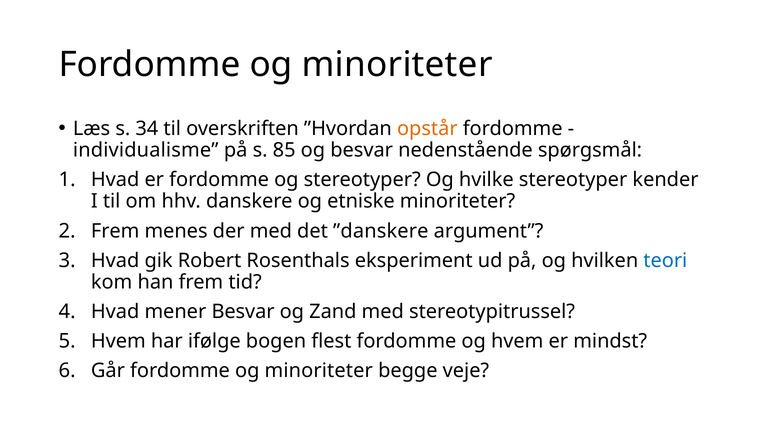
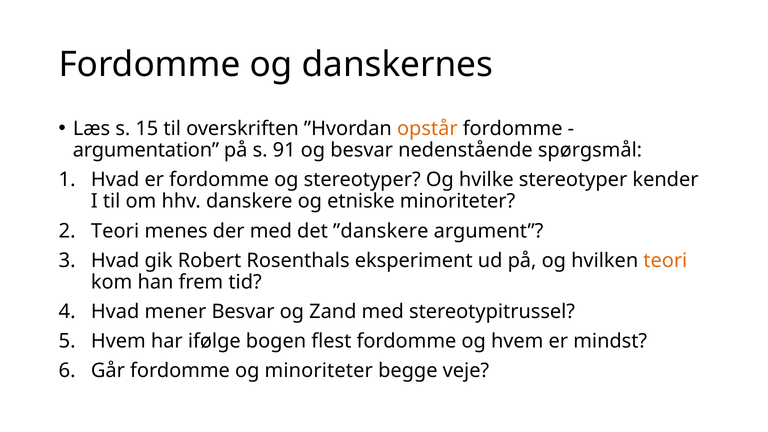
minoriteter: minoriteter -> danskernes (397, 65)
34: 34 -> 15 (147, 129)
individualisme: individualisme -> argumentation (146, 150)
85: 85 -> 91 (284, 150)
Frem: Frem -> Teori (115, 231)
teori colour: blue -> orange (665, 261)
